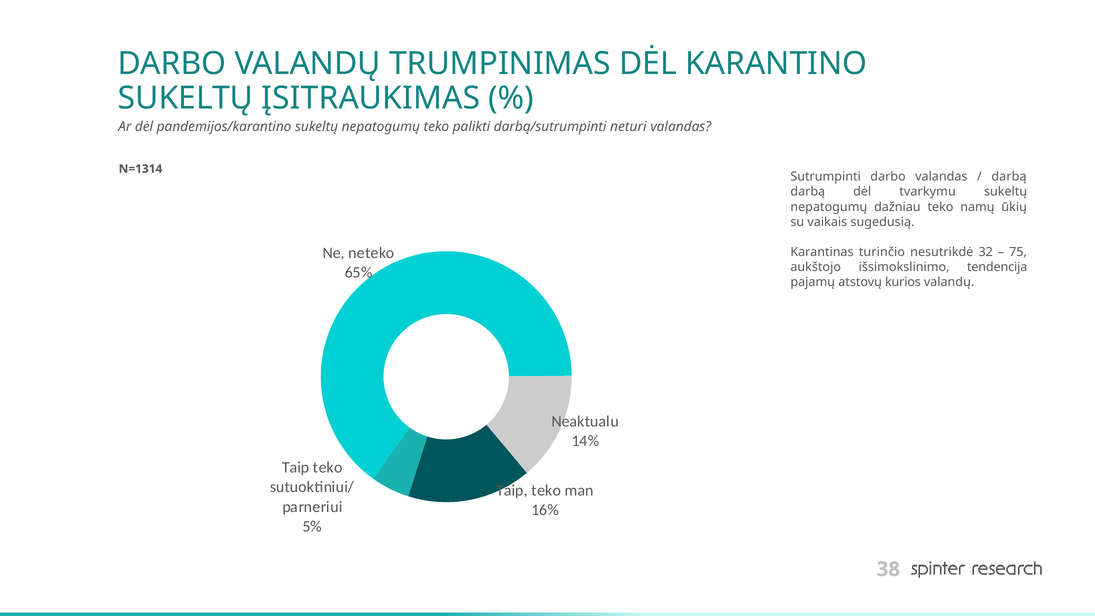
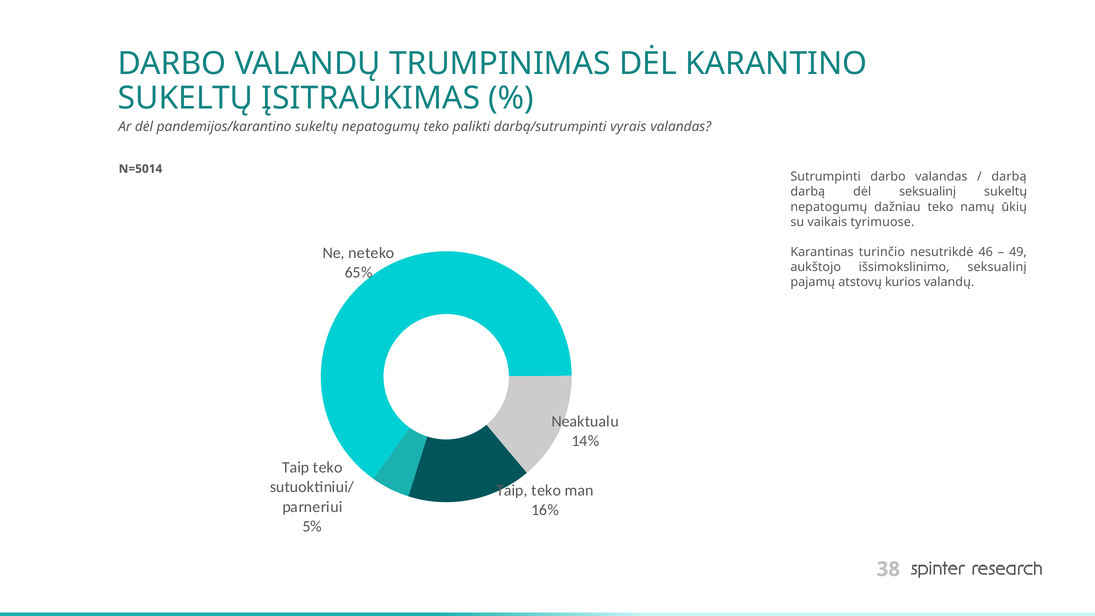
neturi: neturi -> vyrais (628, 127)
N=1314: N=1314 -> N=5014 (140, 169)
dėl tvarkymu: tvarkymu -> seksualinį (928, 192)
sugedusią: sugedusią -> tyrimuose (882, 222)
32: 32 -> 46 (986, 252)
75: 75 -> 49 (1018, 252)
išsimokslinimo tendencija: tendencija -> seksualinį (997, 267)
